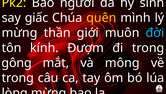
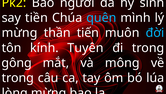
giấc: giấc -> tiền (36, 18)
quên colour: yellow -> light blue (101, 18)
giới: giới -> tiến (88, 33)
Đượm: Đượm -> Tuyên (85, 48)
